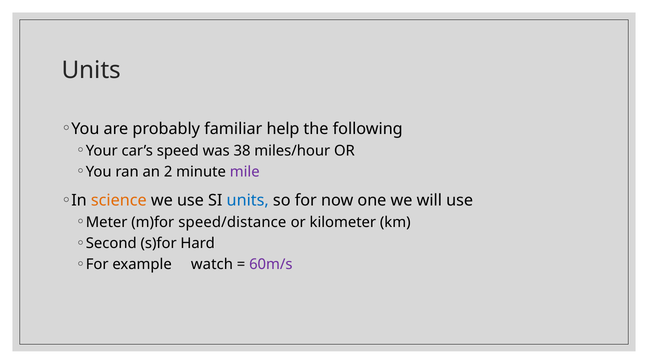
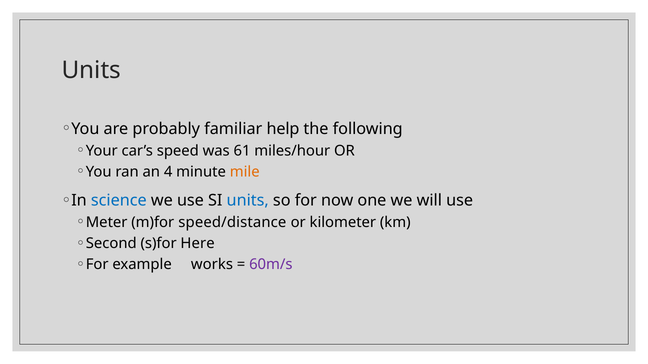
38: 38 -> 61 (242, 151)
2: 2 -> 4 (168, 172)
mile colour: purple -> orange (245, 172)
science colour: orange -> blue (119, 201)
Hard: Hard -> Here (198, 244)
watch: watch -> works (212, 265)
